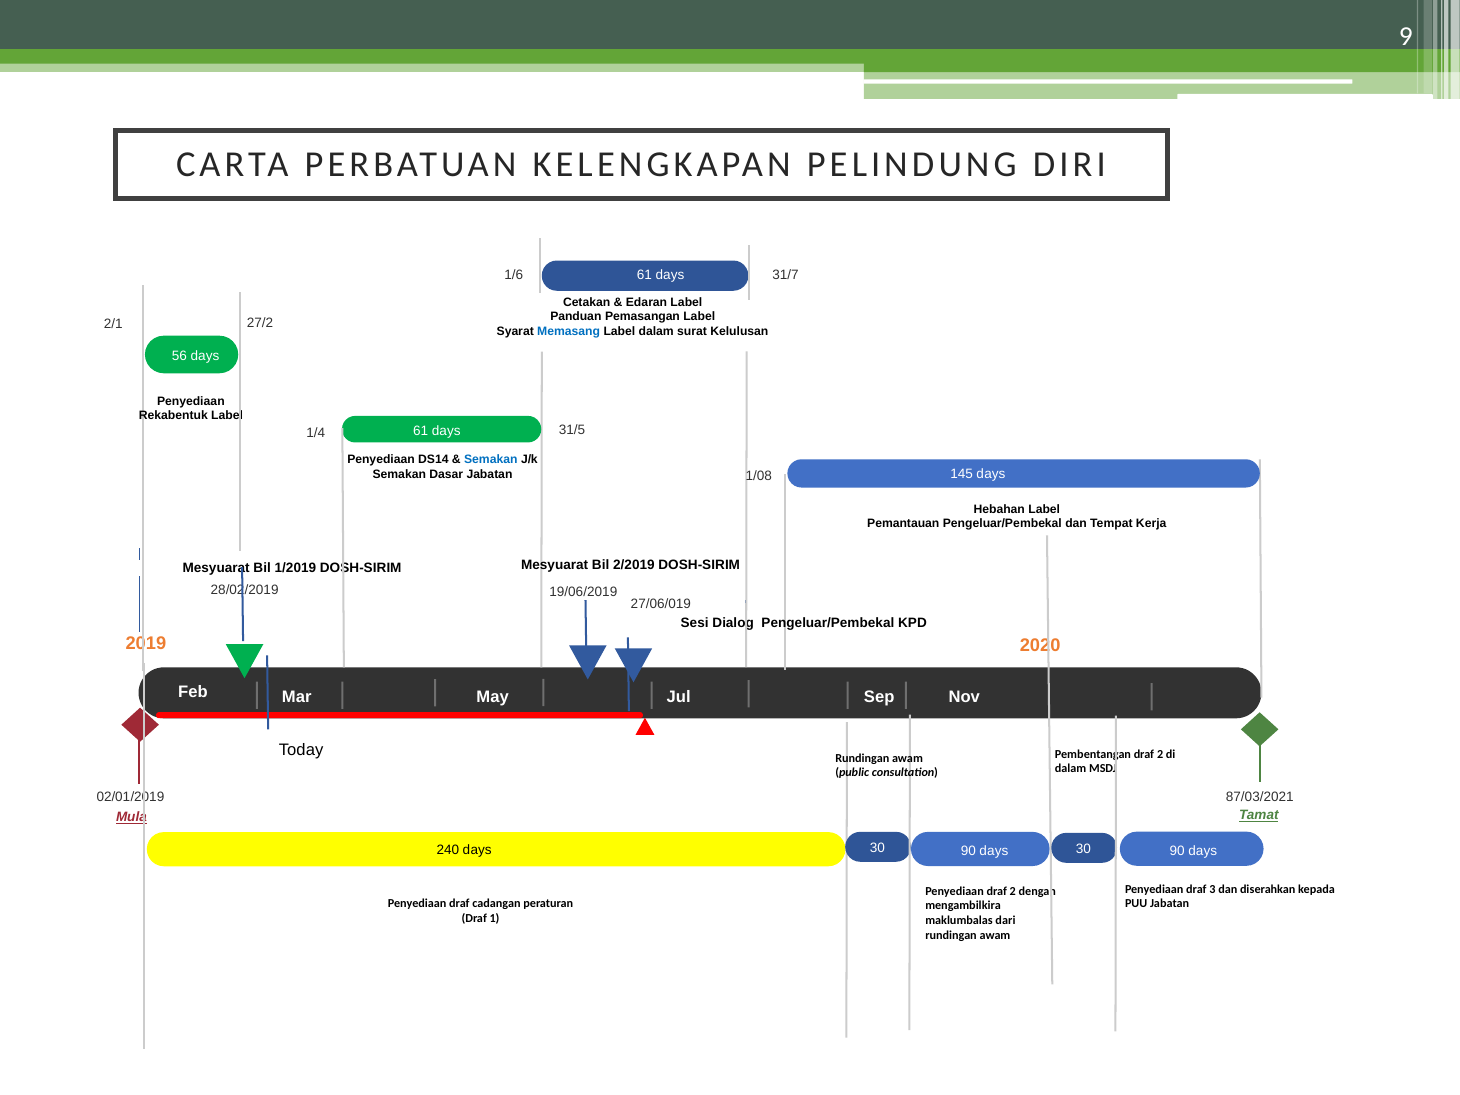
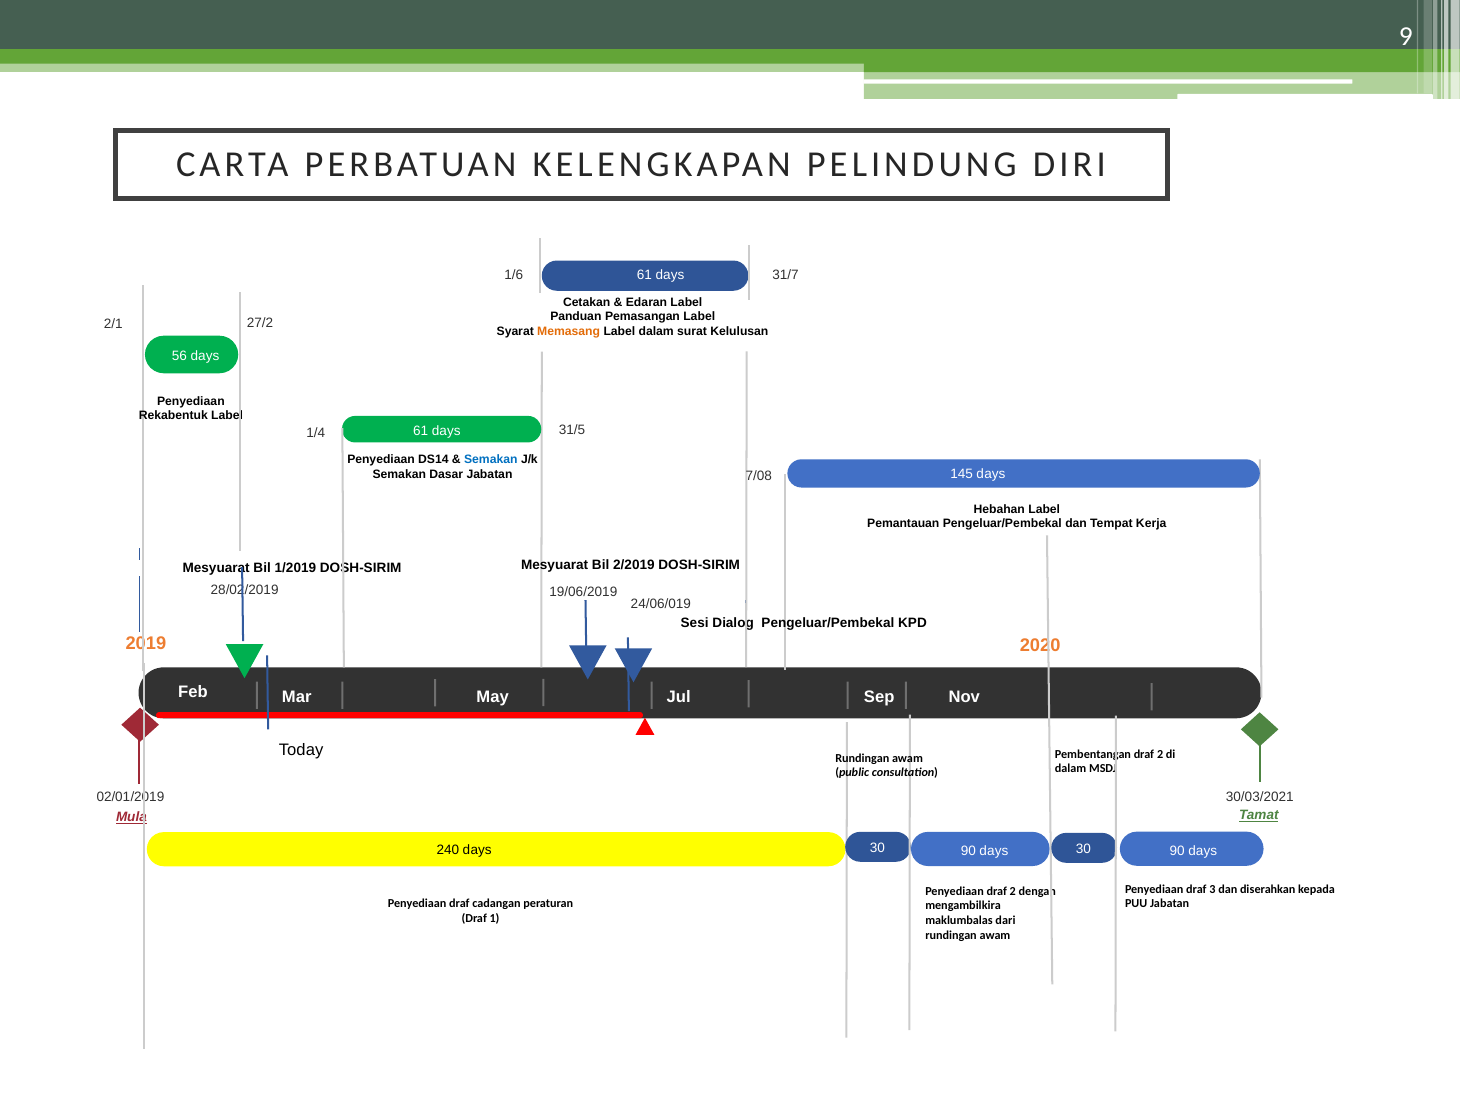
Memasang colour: blue -> orange (569, 331)
1/08: 1/08 -> 7/08 (759, 476)
27/06/019: 27/06/019 -> 24/06/019 (661, 604)
87/03/2021: 87/03/2021 -> 30/03/2021 (1260, 797)
